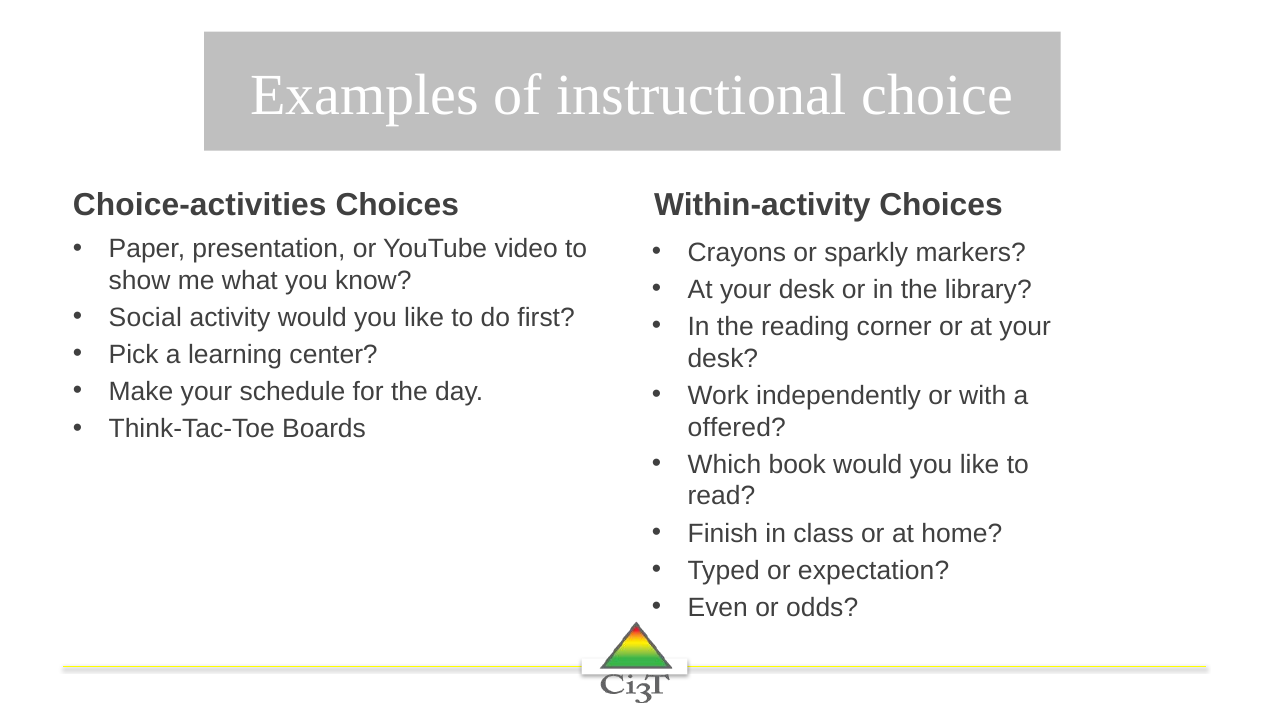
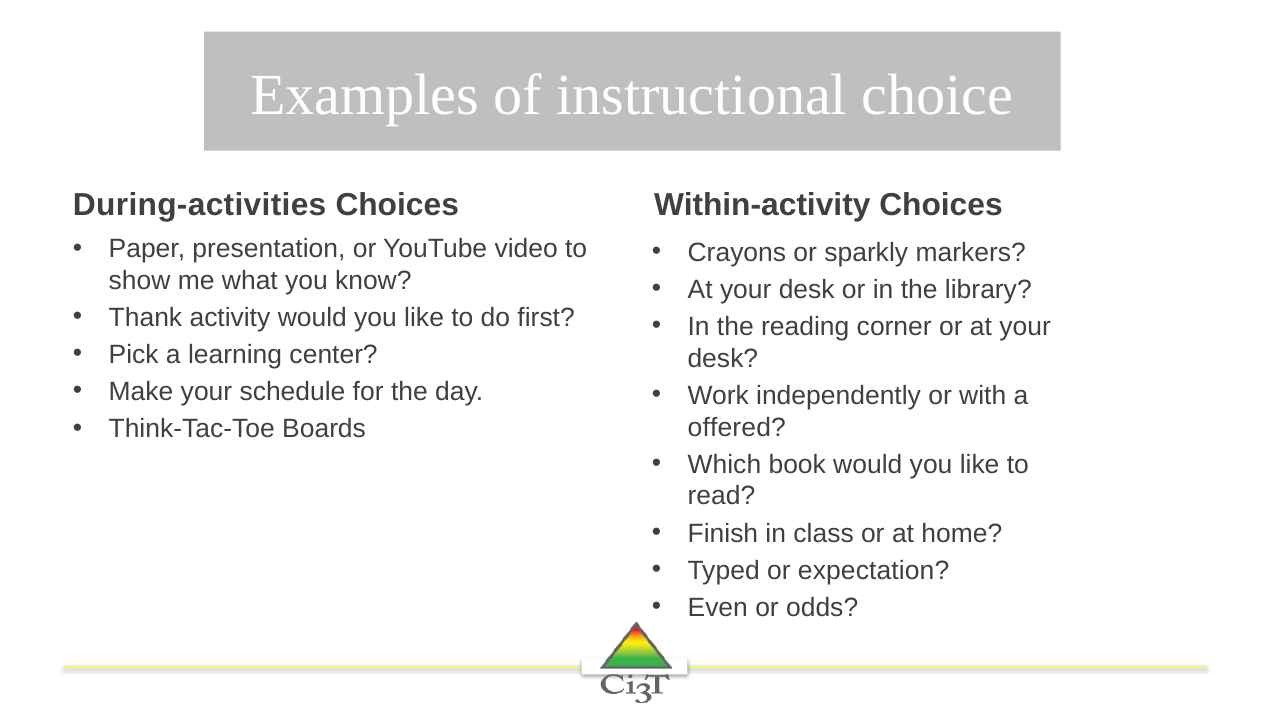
Choice-activities: Choice-activities -> During-activities (200, 205)
Social: Social -> Thank (145, 318)
